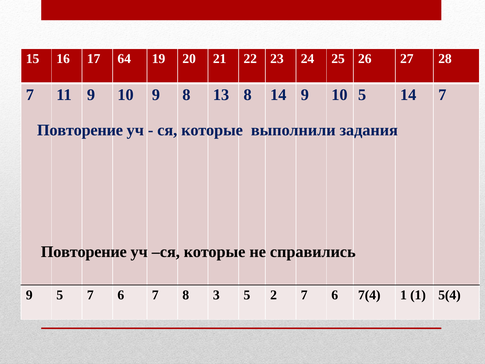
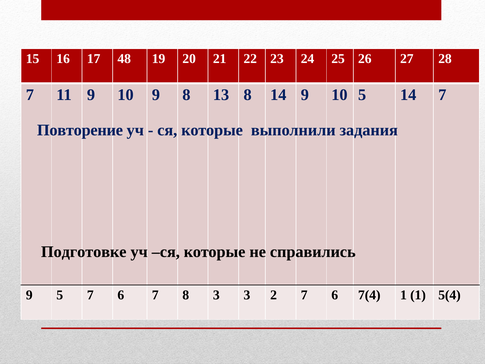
64: 64 -> 48 (124, 59)
Повторение: Повторение -> Подготовке (84, 252)
3 5: 5 -> 3 (247, 295)
